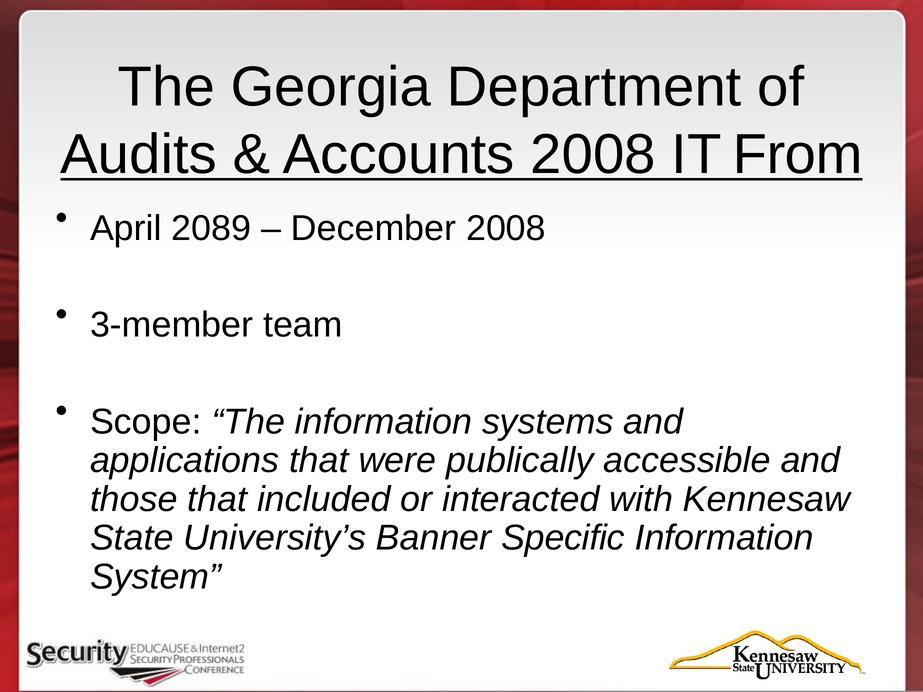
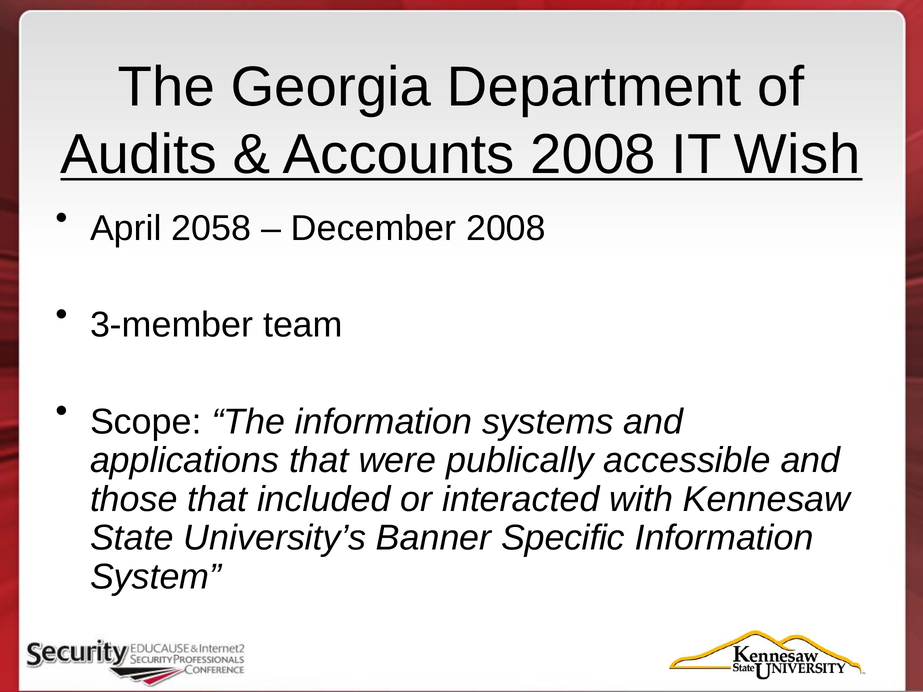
From: From -> Wish (797, 155)
2089: 2089 -> 2058 (211, 229)
